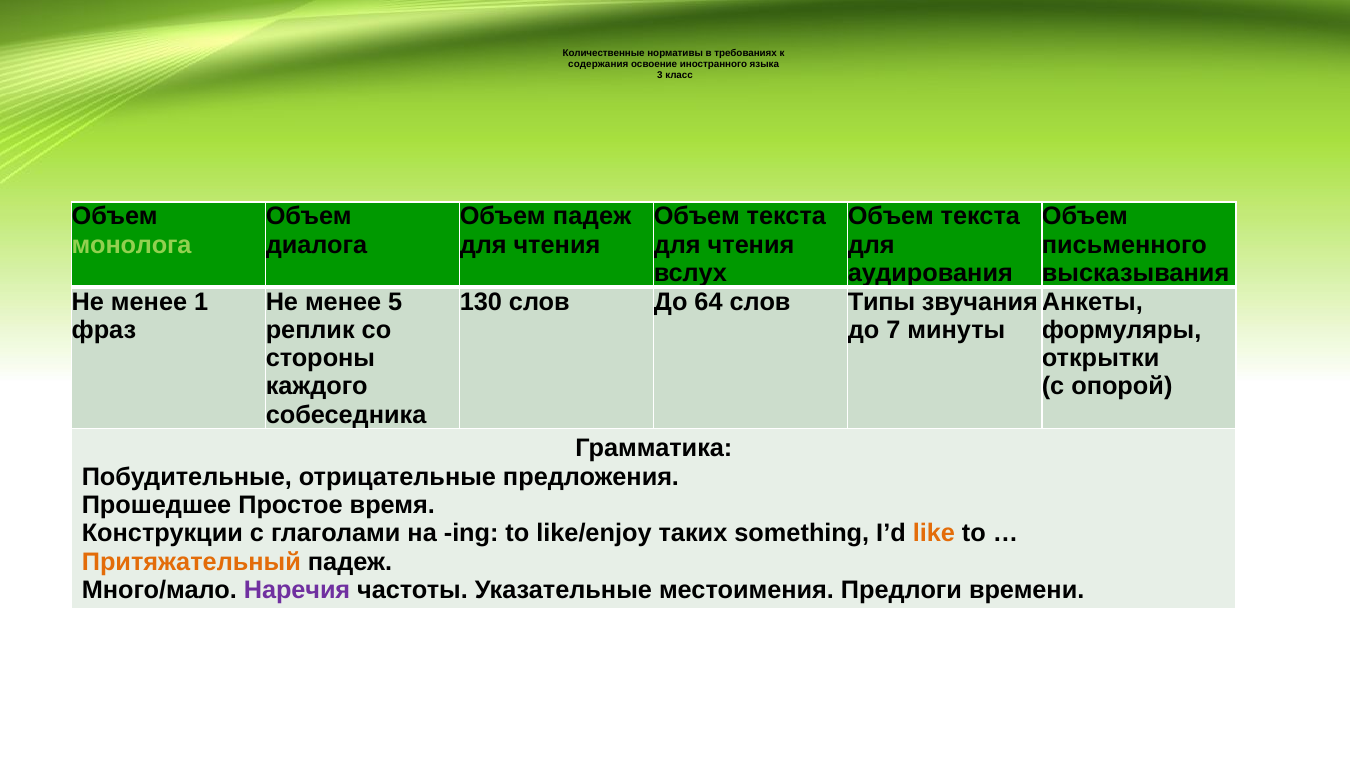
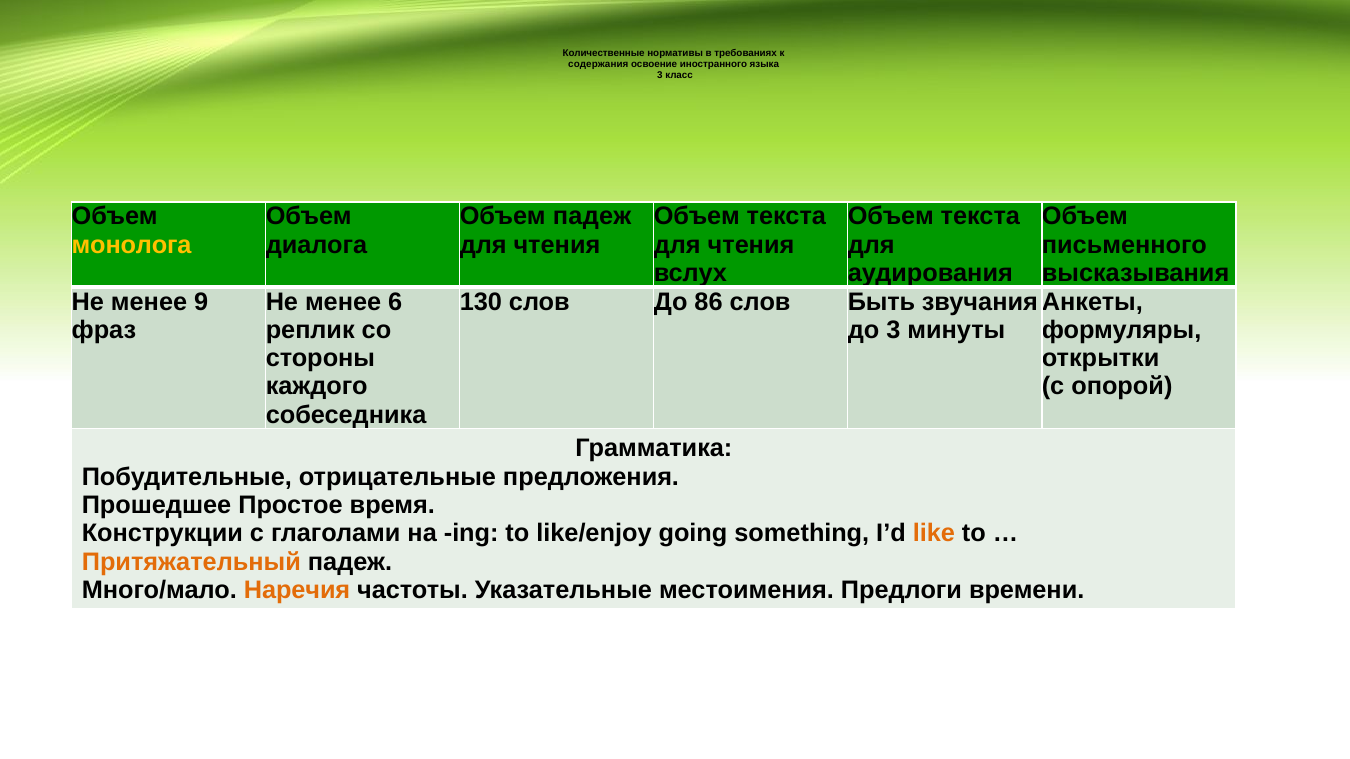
монолога colour: light green -> yellow (132, 245)
1: 1 -> 9 (201, 302)
5: 5 -> 6 (395, 302)
64: 64 -> 86 (709, 302)
Типы: Типы -> Быть (882, 302)
до 7: 7 -> 3 (893, 330)
таких: таких -> going (693, 534)
Наречия colour: purple -> orange (297, 590)
